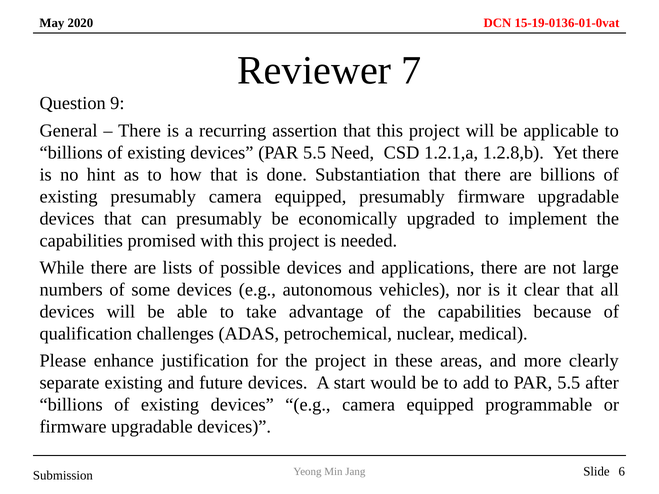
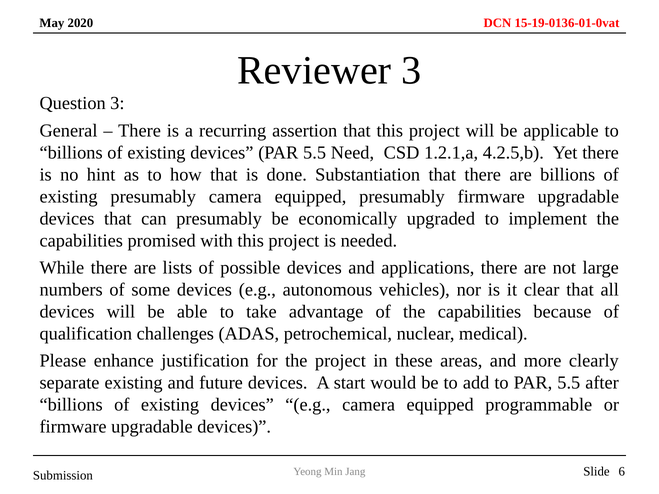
Reviewer 7: 7 -> 3 (411, 70)
Question 9: 9 -> 3 (117, 103)
1.2.8,b: 1.2.8,b -> 4.2.5,b (513, 153)
